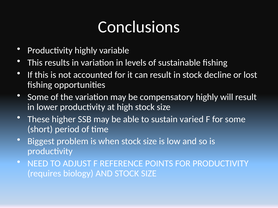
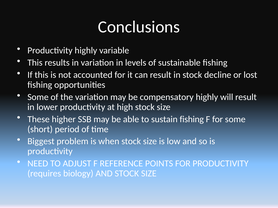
sustain varied: varied -> fishing (192, 119)
